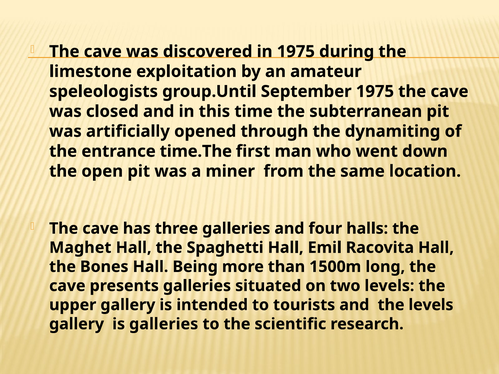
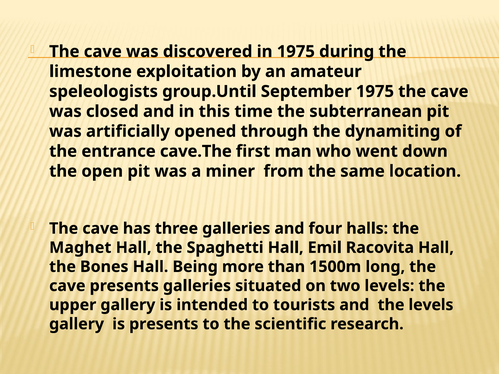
time.The: time.The -> cave.The (196, 151)
is galleries: galleries -> presents (164, 324)
